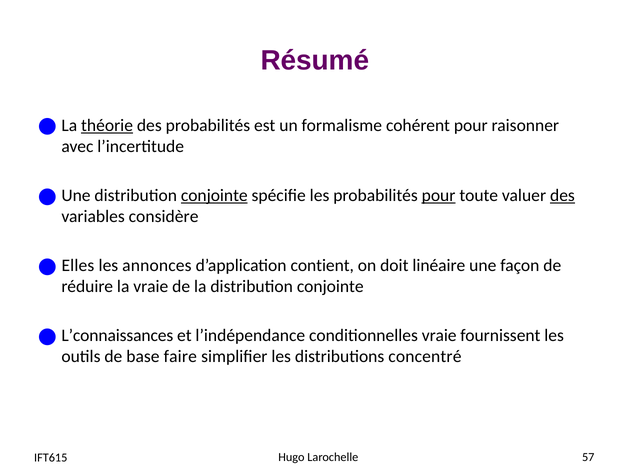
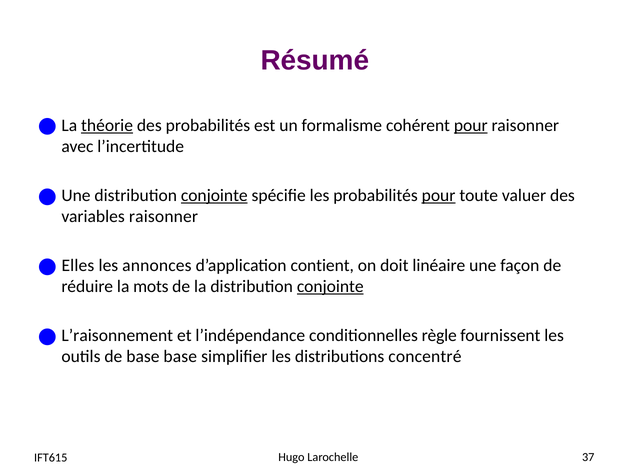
pour underline: none -> present (471, 125)
des underline: present -> none (562, 195)
variables considère: considère -> raisonner (164, 216)
la vraie: vraie -> mots (151, 286)
conjointe underline: none -> present (330, 286)
L’connaissances: L’connaissances -> L’raisonnement (117, 335)
conditionnelles vraie: vraie -> règle (439, 335)
base faire: faire -> base (180, 356)
57: 57 -> 37 (588, 457)
